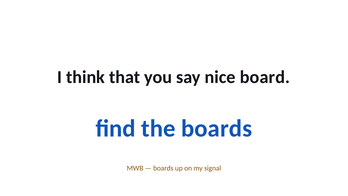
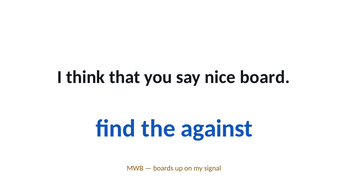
the boards: boards -> against (217, 128)
